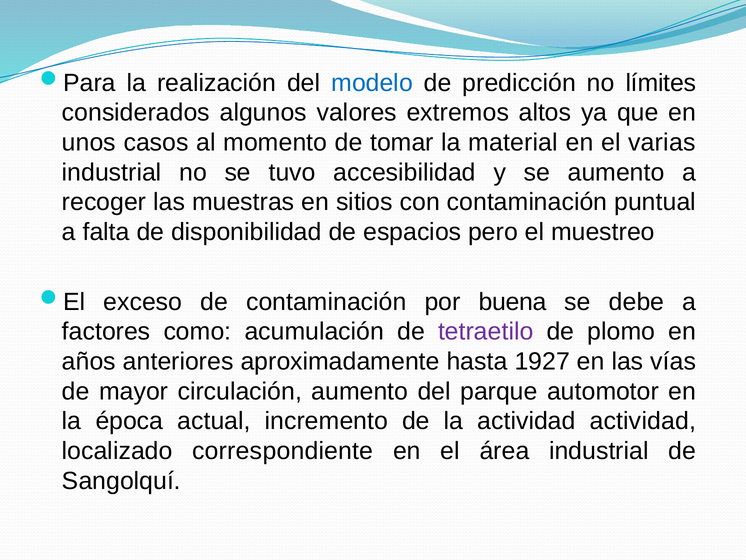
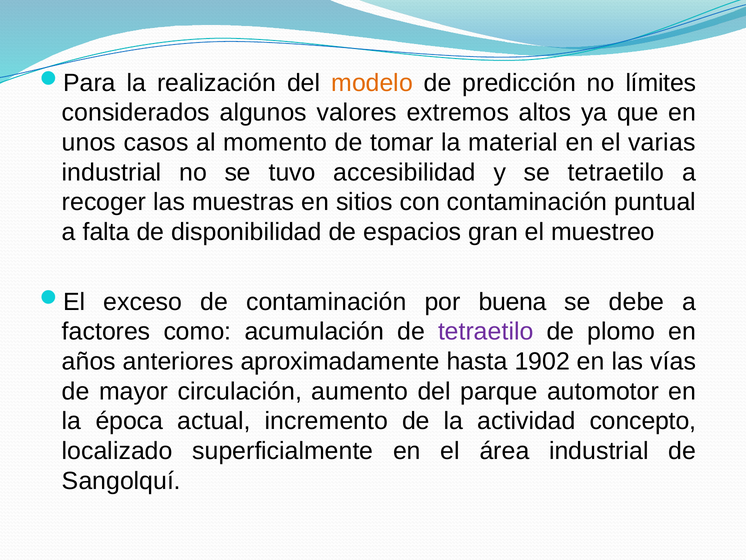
modelo colour: blue -> orange (372, 83)
se aumento: aumento -> tetraetilo (616, 172)
pero: pero -> gran (493, 232)
1927: 1927 -> 1902 (542, 361)
actividad actividad: actividad -> concepto (643, 421)
correspondiente: correspondiente -> superficialmente (283, 451)
